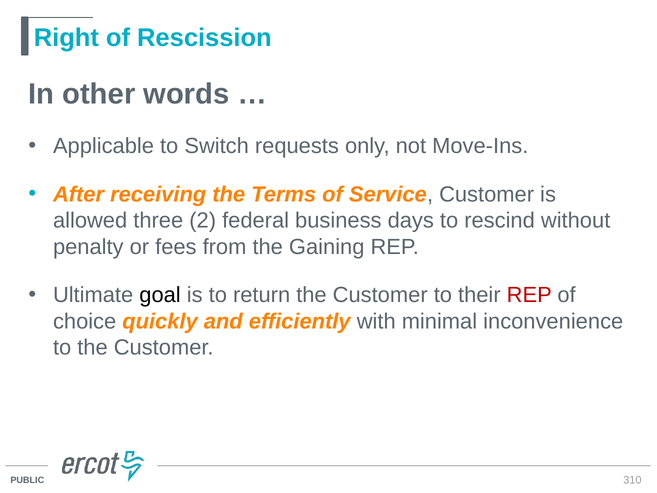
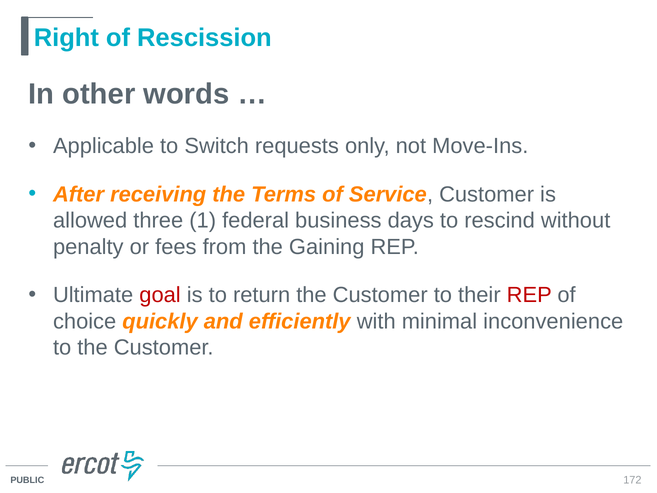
2: 2 -> 1 (203, 221)
goal colour: black -> red (160, 295)
310: 310 -> 172 (632, 480)
